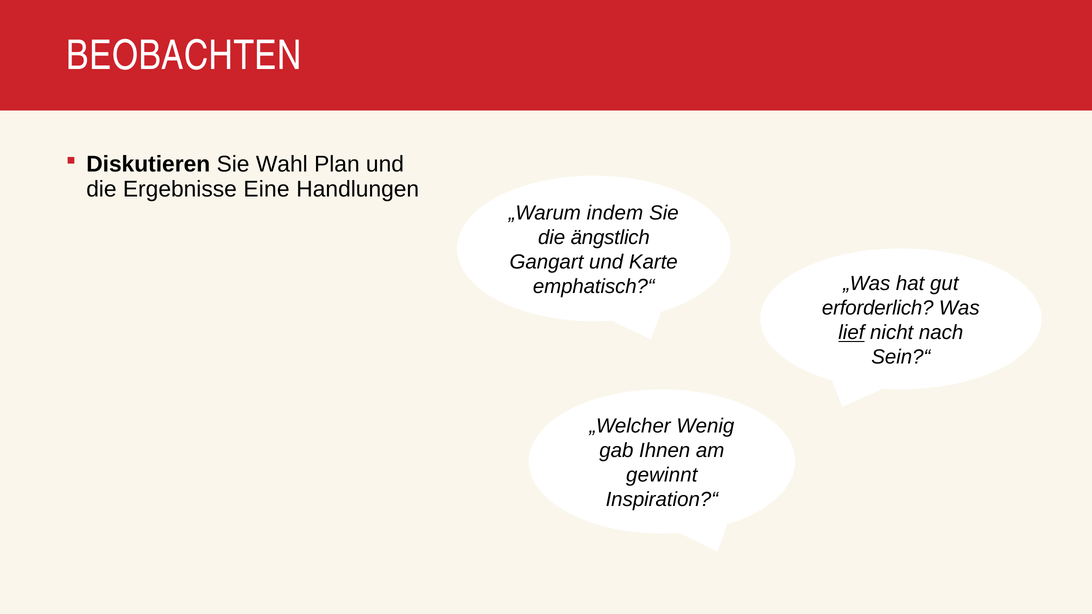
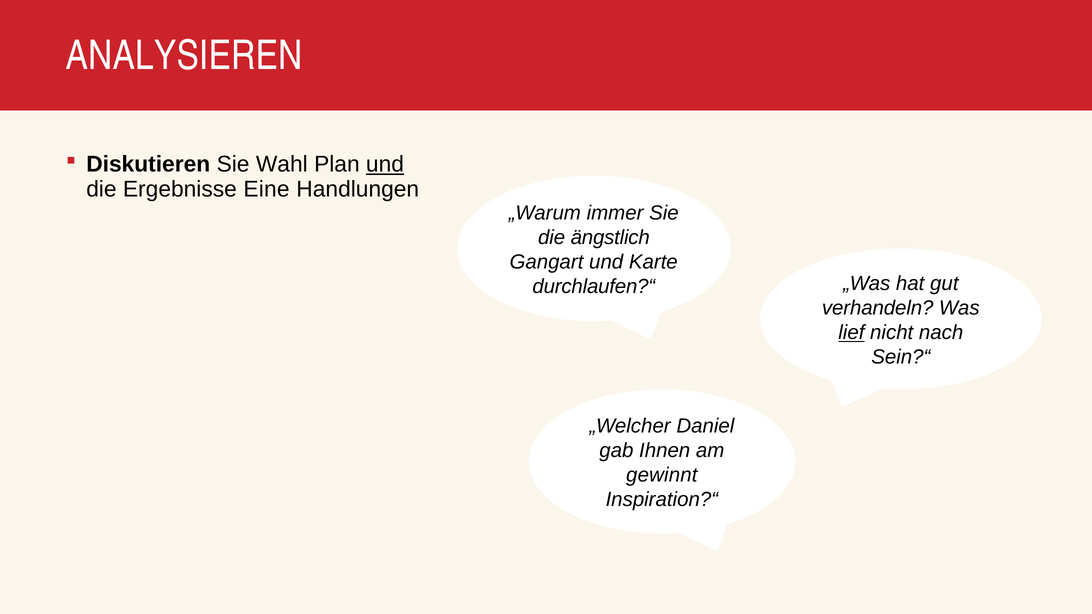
BEOBACHTEN: BEOBACHTEN -> ANALYSIEREN (184, 56)
und underline: none -> present (385, 165)
indem: indem -> immer (615, 213)
emphatisch?“: emphatisch?“ -> durchlaufen?“ (594, 287)
erforderlich: erforderlich -> verhandeln (878, 308)
Wenig: Wenig -> Daniel (705, 426)
